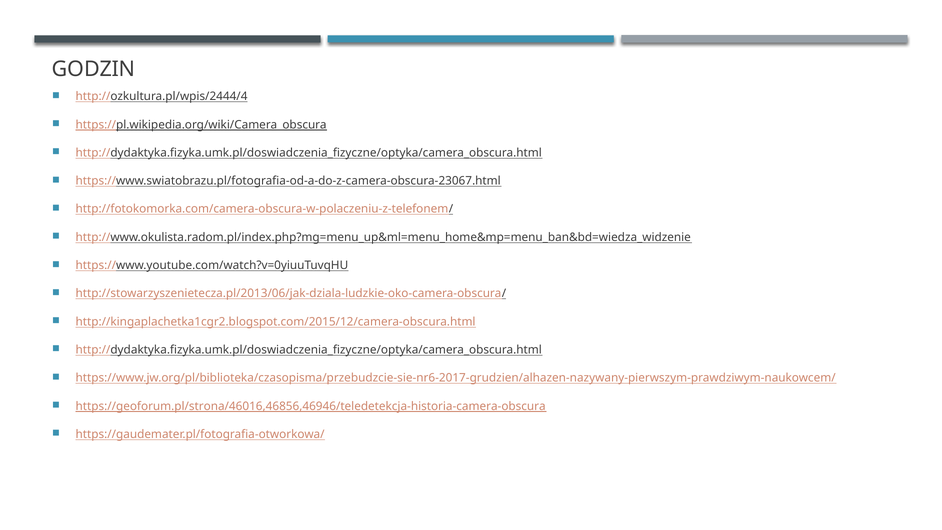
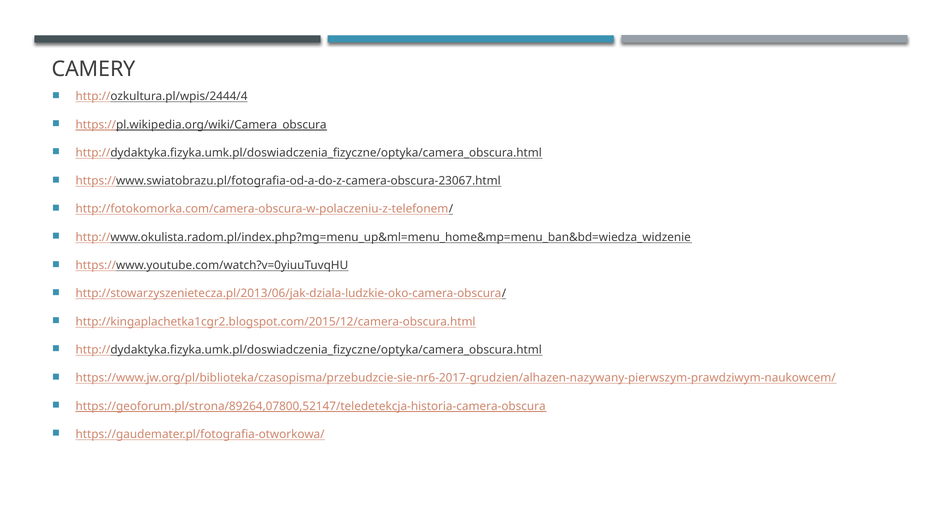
GODZIN: GODZIN -> CAMERY (94, 69)
https://geoforum.pl/strona/46016,46856,46946/teledetekcja-historia-camera-obscura: https://geoforum.pl/strona/46016,46856,46946/teledetekcja-historia-camera-obscura -> https://geoforum.pl/strona/89264,07800,52147/teledetekcja-historia-camera-obscura (311, 406)
